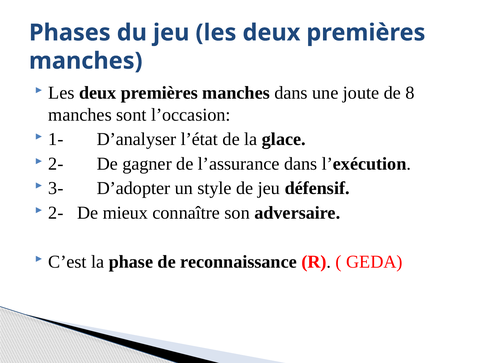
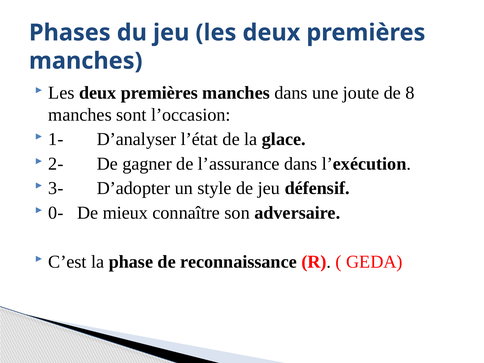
2-: 2- -> 0- (56, 213)
